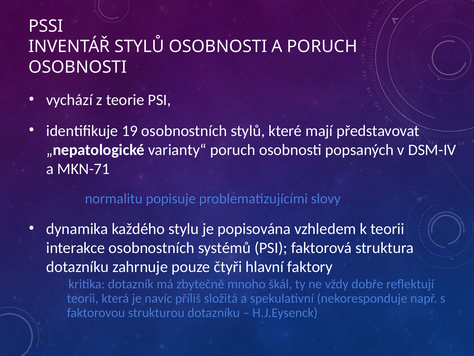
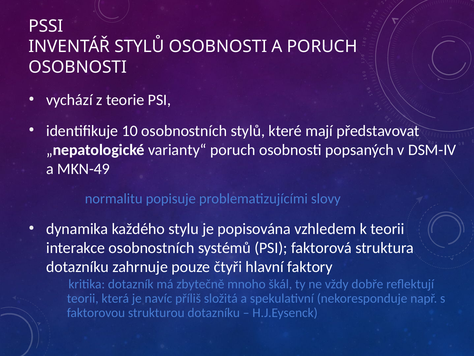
19: 19 -> 10 (130, 131)
MKN-71: MKN-71 -> MKN-49 (84, 169)
